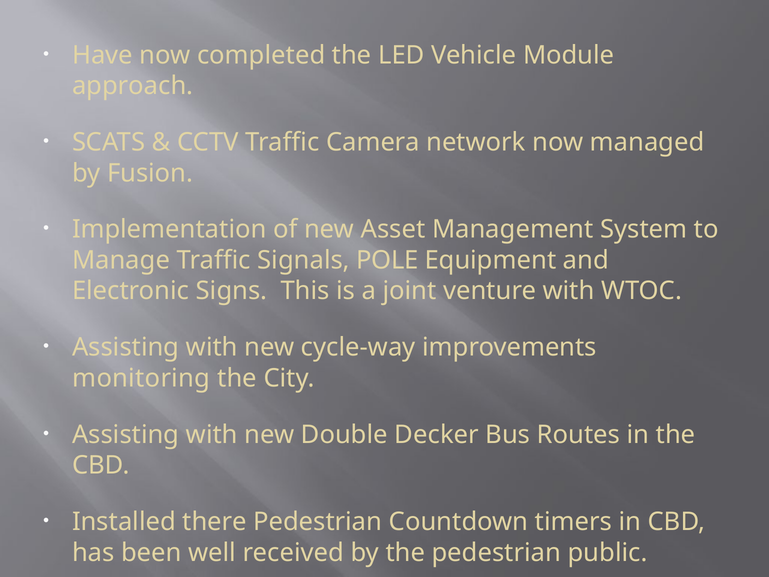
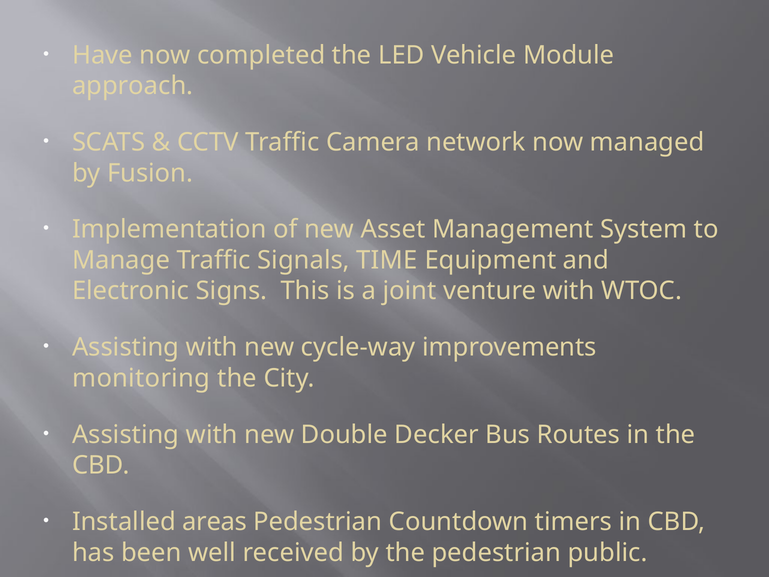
POLE: POLE -> TIME (387, 260)
there: there -> areas (215, 522)
